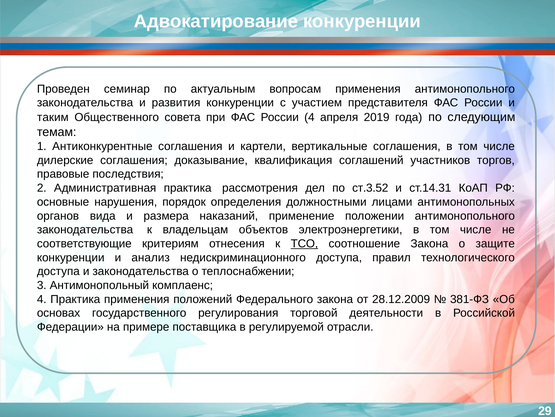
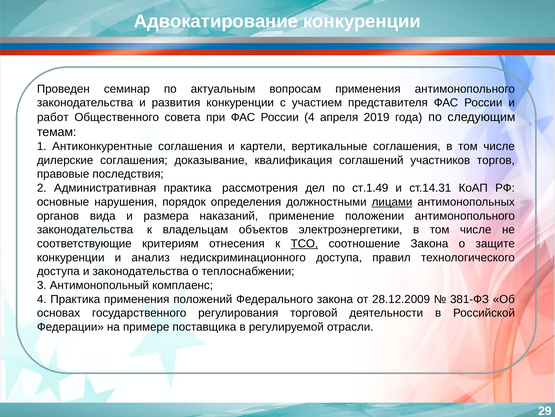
таким: таким -> работ (53, 117)
ст.3.52: ст.3.52 -> ст.1.49 (370, 188)
лицами underline: none -> present (392, 202)
